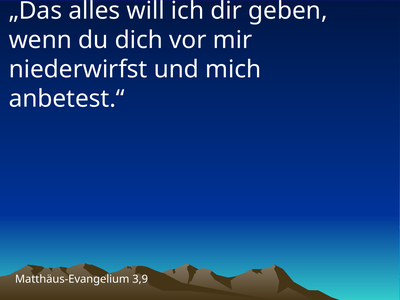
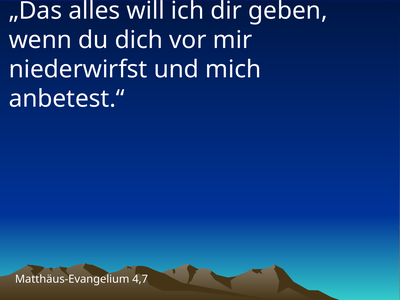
3,9: 3,9 -> 4,7 (140, 279)
